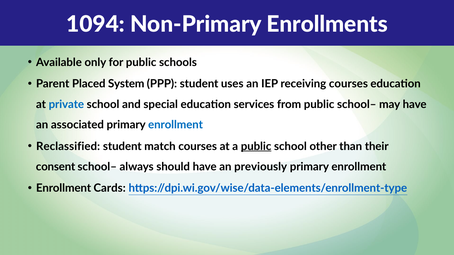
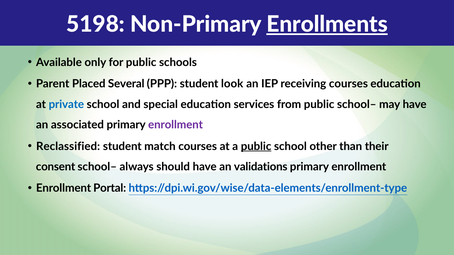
1094: 1094 -> 5198 (95, 24)
Enrollments underline: none -> present (327, 24)
System: System -> Several (126, 84)
uses: uses -> look (232, 84)
enrollment colour: blue -> purple (176, 125)
previously: previously -> validations (261, 167)
Cards: Cards -> Portal (110, 188)
